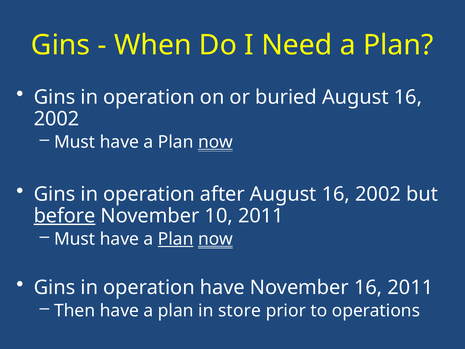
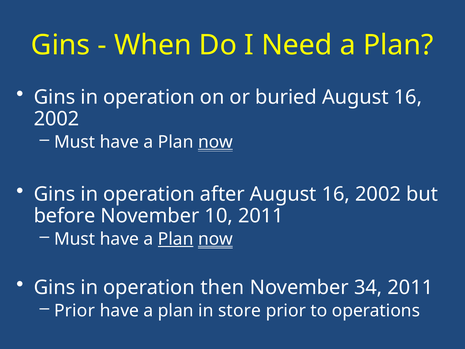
before underline: present -> none (65, 216)
operation have: have -> then (222, 287)
November 16: 16 -> 34 (368, 287)
Then: Then -> Prior (75, 310)
